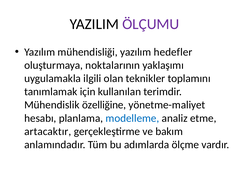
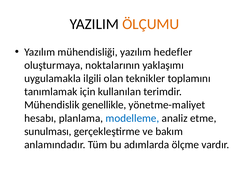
ÖLÇUMU colour: purple -> orange (151, 24)
özelliğine: özelliğine -> genellikle (104, 105)
artacaktır: artacaktır -> sunulması (48, 132)
